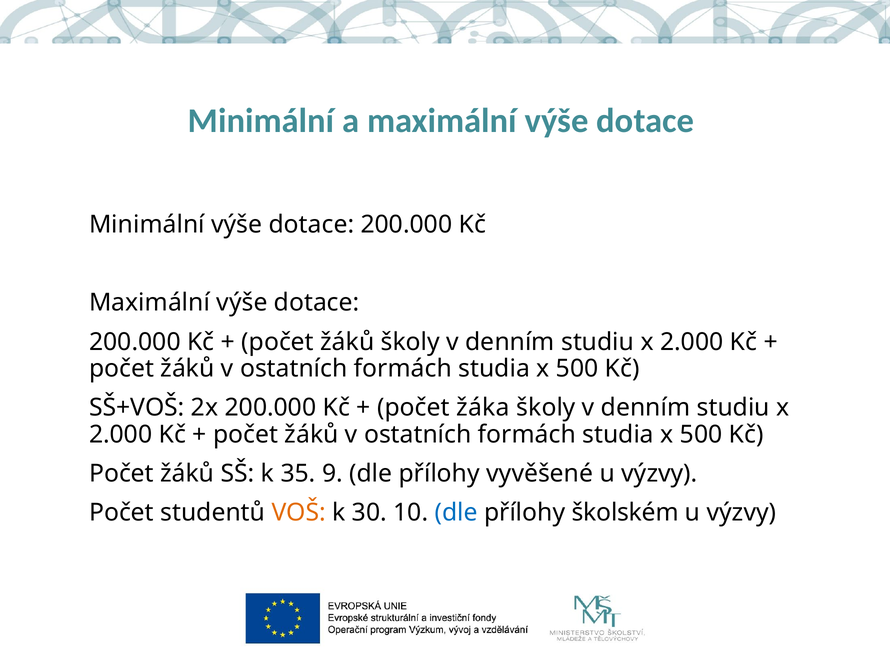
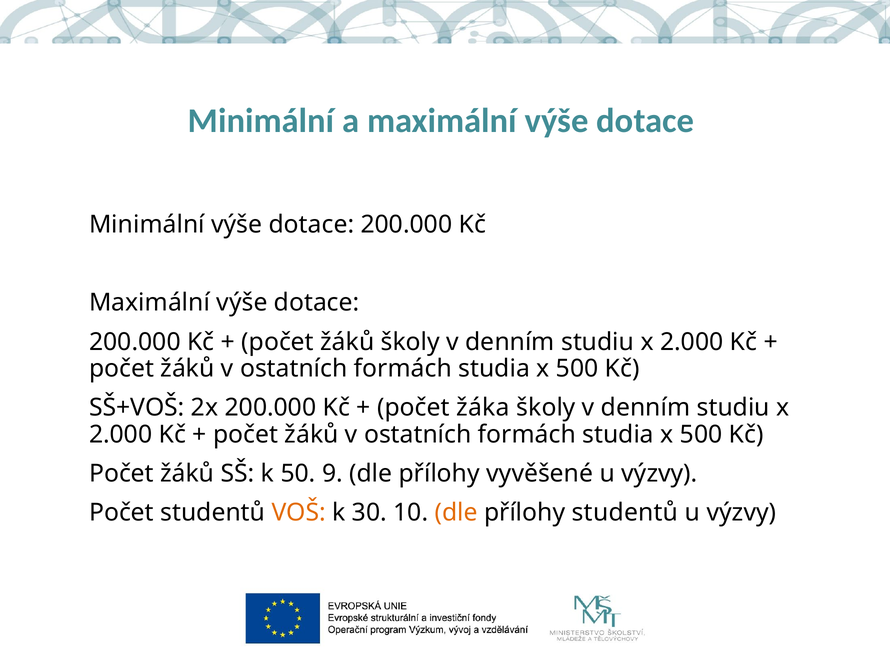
35: 35 -> 50 (298, 473)
dle colour: blue -> orange (456, 512)
přílohy školském: školském -> studentů (625, 512)
